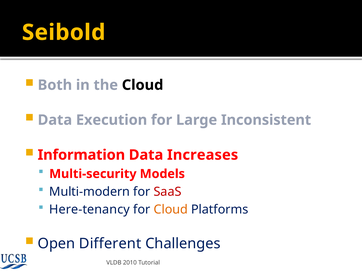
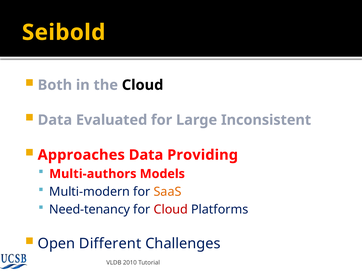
Execution: Execution -> Evaluated (112, 120)
Information: Information -> Approaches (81, 155)
Increases: Increases -> Providing (203, 155)
Multi-security: Multi-security -> Multi-authors (93, 174)
SaaS colour: red -> orange (168, 192)
Here-tenancy: Here-tenancy -> Need-tenancy (90, 210)
Cloud colour: orange -> red (171, 210)
